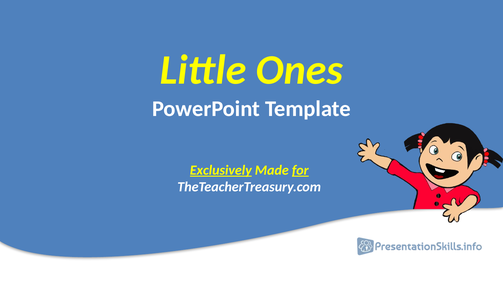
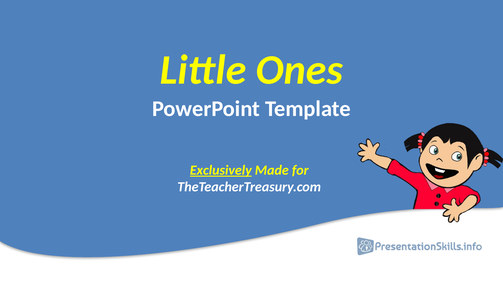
for underline: present -> none (300, 170)
